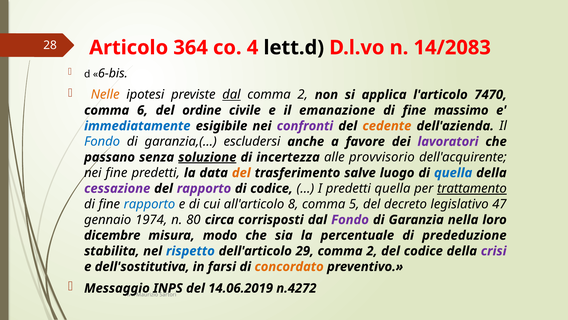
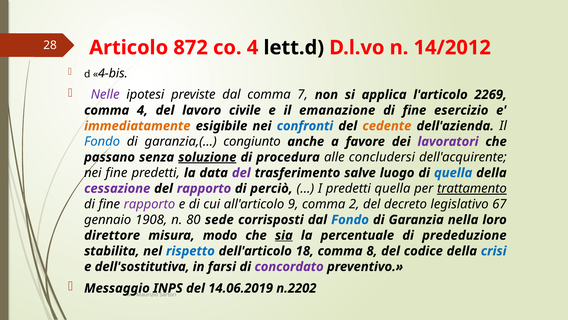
364: 364 -> 872 (191, 48)
14/2083: 14/2083 -> 14/2012 (452, 48)
6-bis: 6-bis -> 4-bis (113, 73)
Nelle colour: orange -> purple (105, 95)
dal underline: present -> none (231, 95)
2: 2 -> 7 (303, 95)
7470: 7470 -> 2269 (491, 95)
comma 6: 6 -> 4 (142, 110)
ordine: ordine -> lavoro (202, 110)
massimo: massimo -> esercizio (461, 110)
immediatamente colour: blue -> orange (137, 126)
confronti colour: purple -> blue (305, 126)
escludersi: escludersi -> congiunto (252, 141)
incertezza: incertezza -> procedura (288, 157)
provvisorio: provvisorio -> concludersi (382, 157)
del colour: orange -> purple (241, 173)
di codice: codice -> perciò (271, 188)
rapporto colour: blue -> purple (149, 204)
8: 8 -> 9 (293, 204)
5: 5 -> 2 (354, 204)
47: 47 -> 67 (499, 204)
1974: 1974 -> 1908 (151, 219)
circa: circa -> sede (219, 219)
Fondo colour: purple -> blue (350, 219)
dicembre: dicembre -> direttore (112, 235)
sia underline: none -> present (284, 235)
29: 29 -> 18 (305, 251)
2: 2 -> 8 (372, 251)
crisi colour: purple -> blue (494, 251)
concordato colour: orange -> purple (289, 266)
n.4272: n.4272 -> n.2202 (296, 288)
